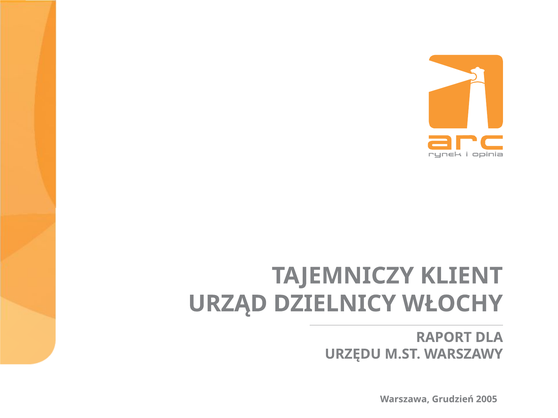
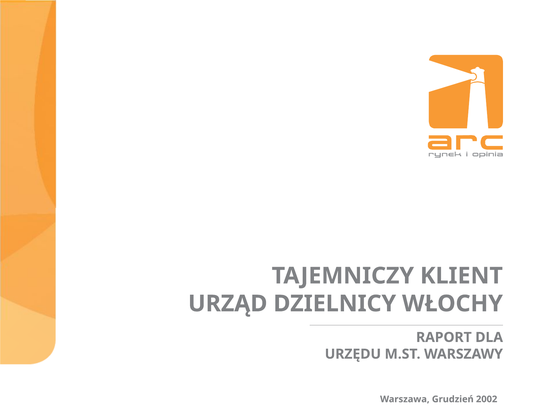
2005: 2005 -> 2002 (487, 400)
